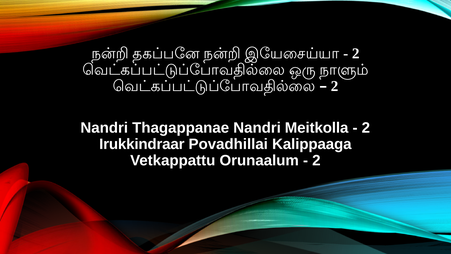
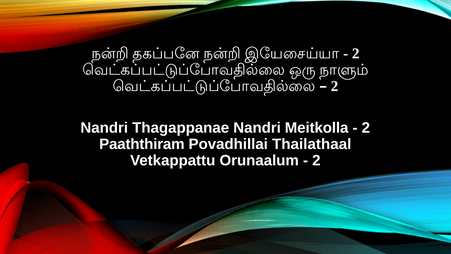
Irukkindraar: Irukkindraar -> Paaththiram (142, 144)
Kalippaaga: Kalippaaga -> Thailathaal (312, 144)
